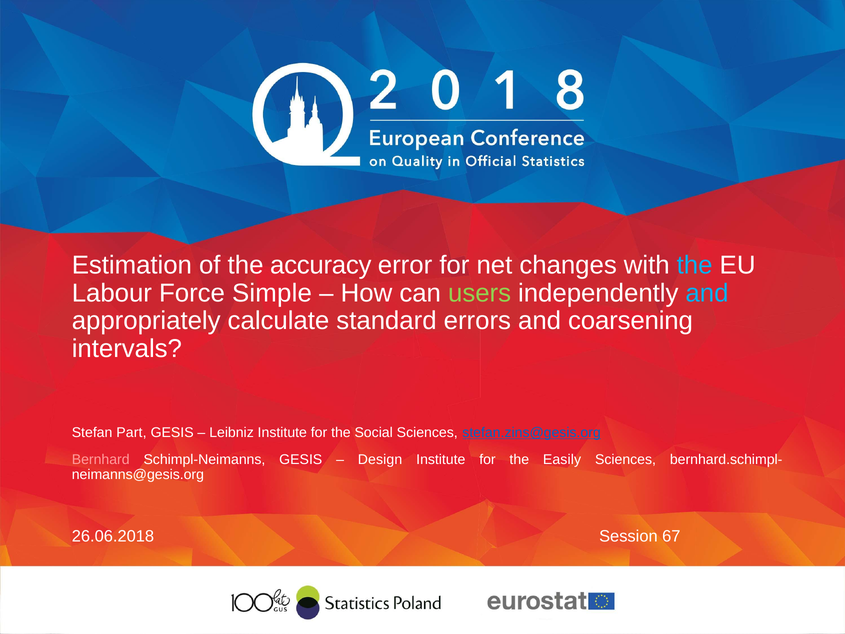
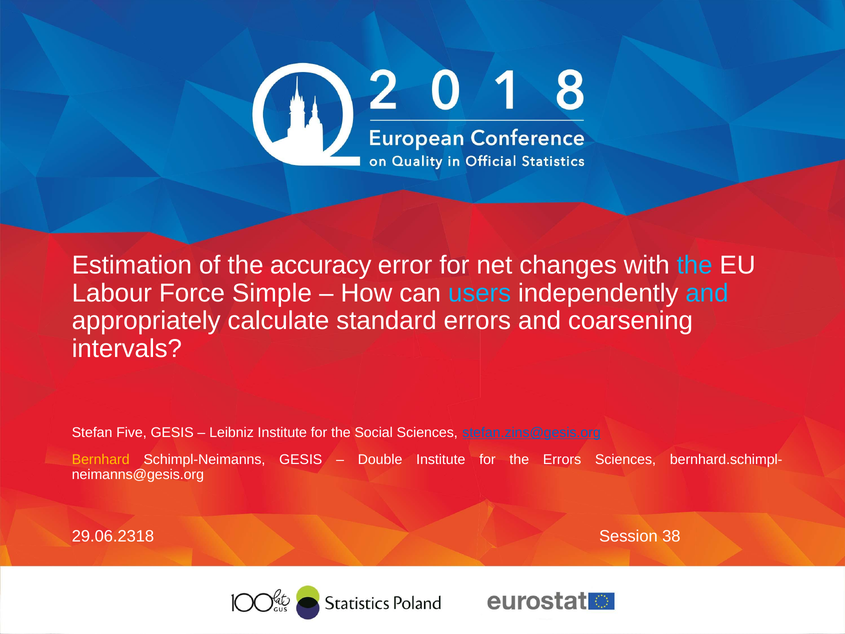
users colour: light green -> light blue (480, 293)
Part: Part -> Five (131, 432)
Bernhard colour: pink -> yellow (101, 459)
Design: Design -> Double (380, 459)
the Easily: Easily -> Errors (562, 459)
26.06.2018: 26.06.2018 -> 29.06.2318 (113, 536)
67: 67 -> 38 (671, 536)
